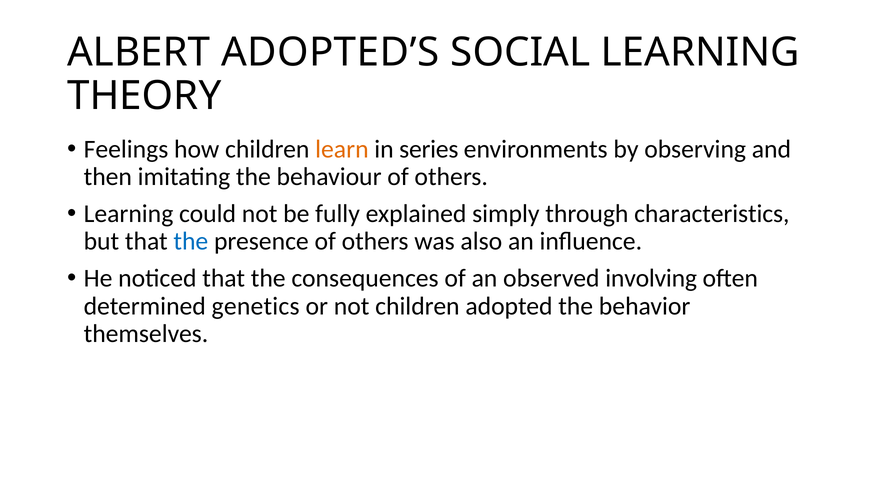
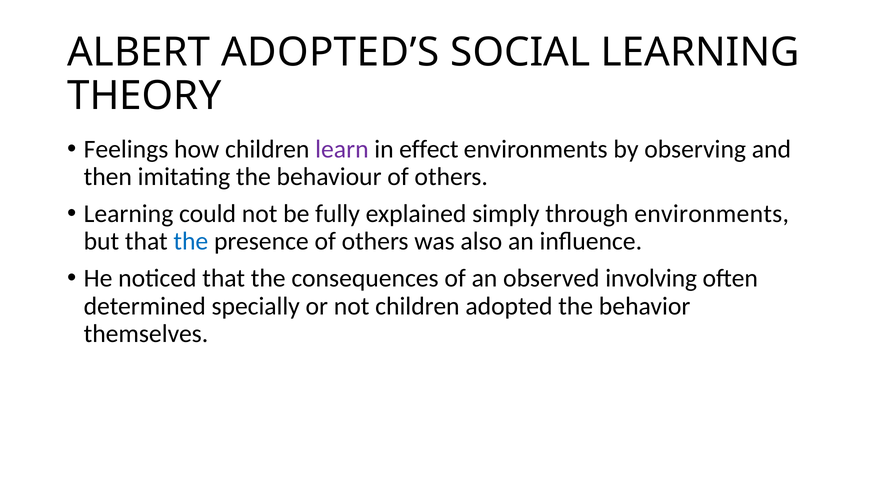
learn colour: orange -> purple (342, 149)
series: series -> effect (429, 149)
through characteristics: characteristics -> environments (712, 213)
genetics: genetics -> specially (256, 306)
